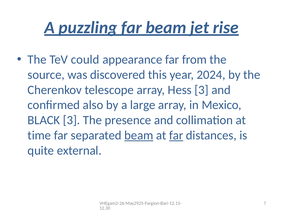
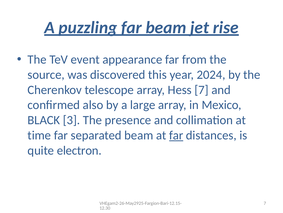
could: could -> event (85, 59)
Hess 3: 3 -> 7 (202, 90)
beam underline: present -> none (139, 135)
external: external -> electron (79, 150)
